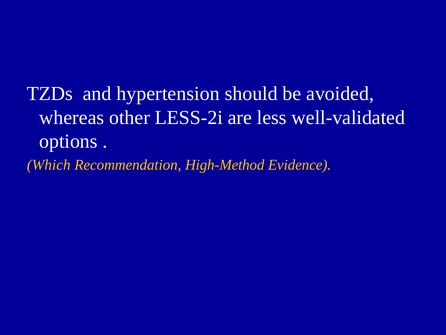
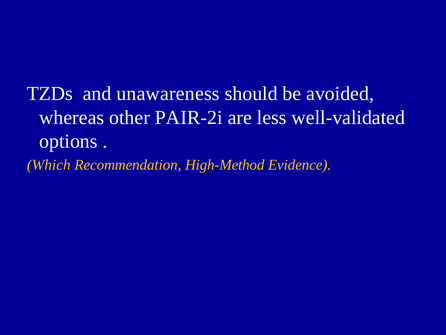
hypertension: hypertension -> unawareness (168, 94)
LESS-2i: LESS-2i -> PAIR-2i (189, 117)
